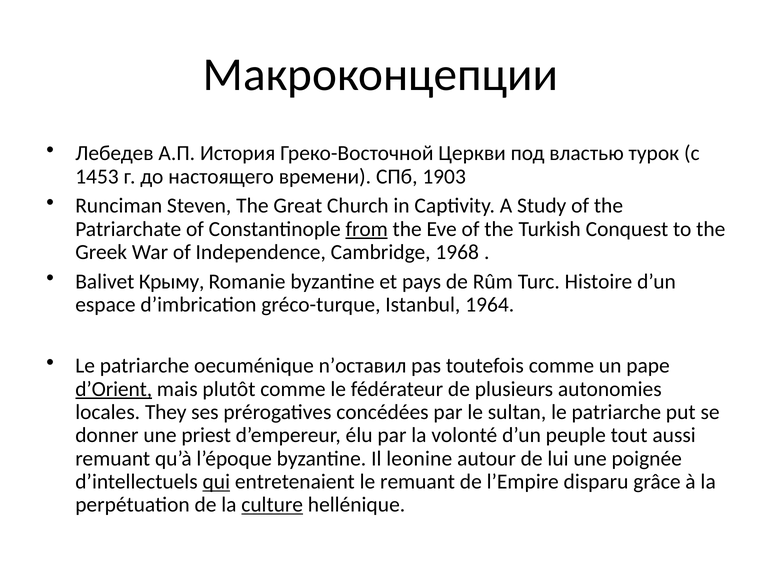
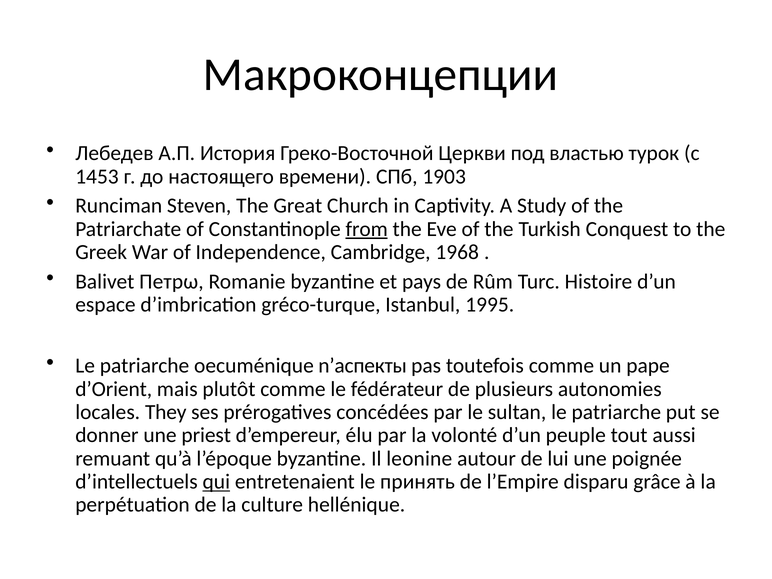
Крыму: Крыму -> Петрω (171, 281)
1964: 1964 -> 1995 (490, 305)
n’оставил: n’оставил -> n’аспекты (363, 366)
d’Orient underline: present -> none (114, 389)
le remuant: remuant -> принять (417, 482)
culture underline: present -> none (272, 505)
